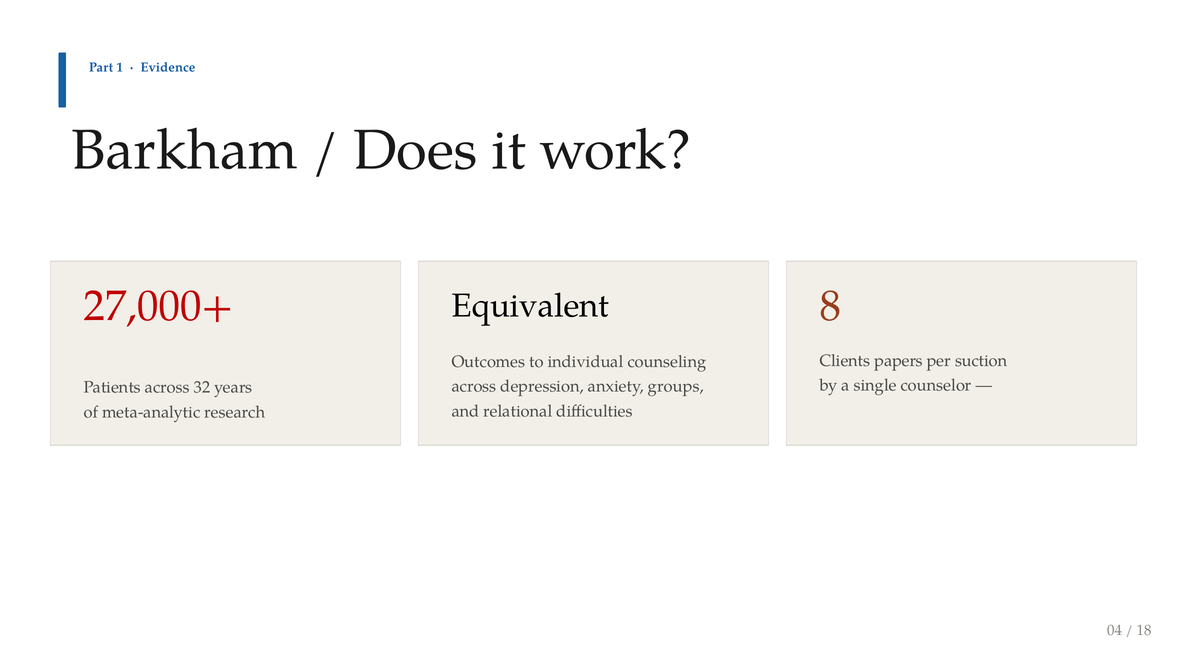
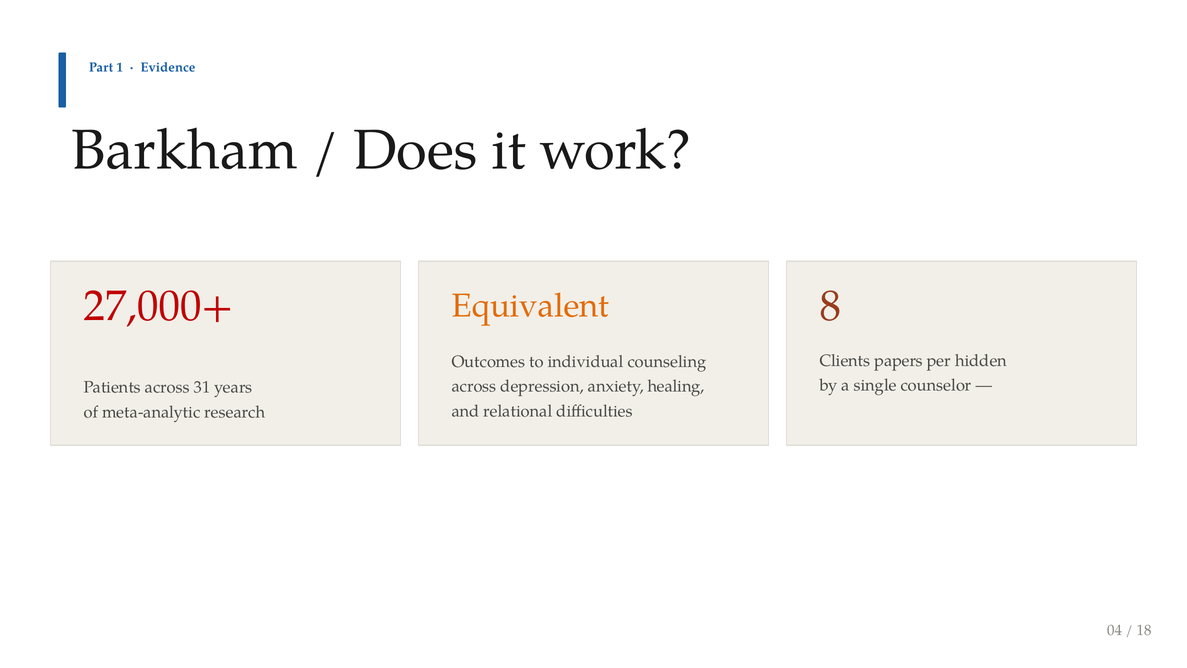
Equivalent colour: black -> orange (530, 306)
suction: suction -> hidden (981, 361)
groups: groups -> healing (676, 386)
32: 32 -> 31 (202, 387)
